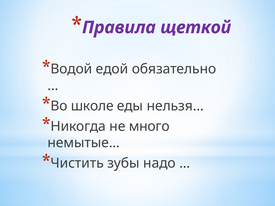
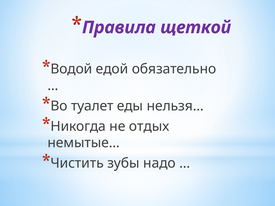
школе: школе -> туалет (92, 106)
много: много -> отдых (149, 126)
